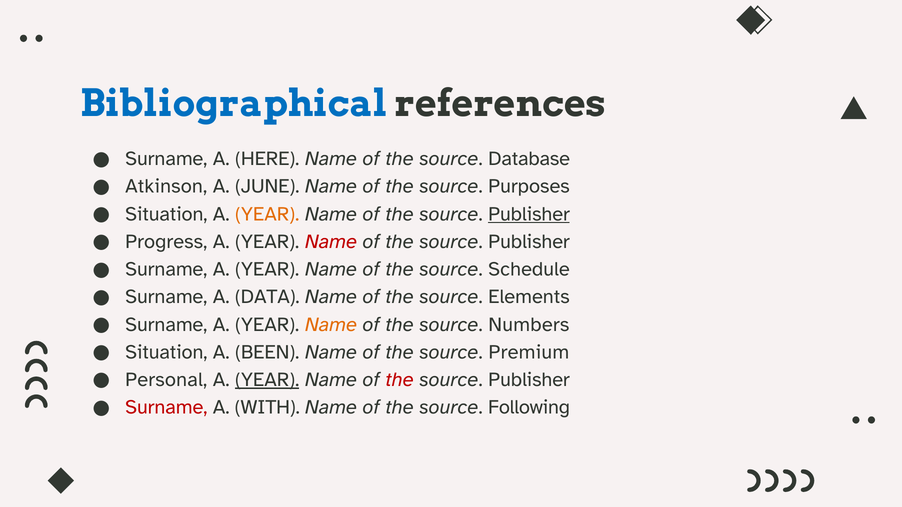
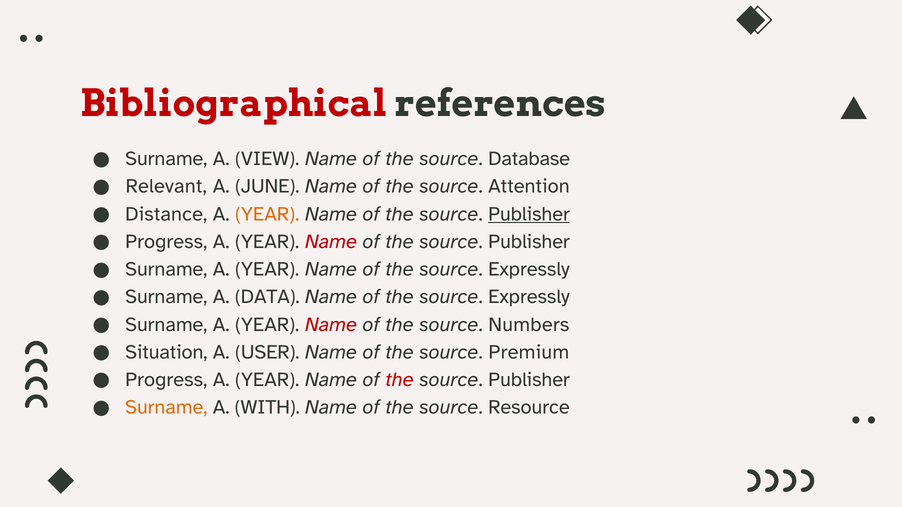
Bibliographical colour: blue -> red (234, 104)
HERE: HERE -> VIEW (267, 159)
Atkinson: Atkinson -> Relevant (166, 187)
Purposes: Purposes -> Attention (529, 187)
Situation: Situation -> Distance (166, 214)
Schedule: Schedule -> Expressly (529, 269)
Elements: Elements -> Expressly (529, 297)
Name colour: orange -> red (331, 325)
BEEN: BEEN -> USER (267, 352)
Personal: Personal -> Progress (166, 380)
YEAR underline: present -> none (267, 380)
Surname colour: red -> orange (166, 408)
Following: Following -> Resource (529, 408)
